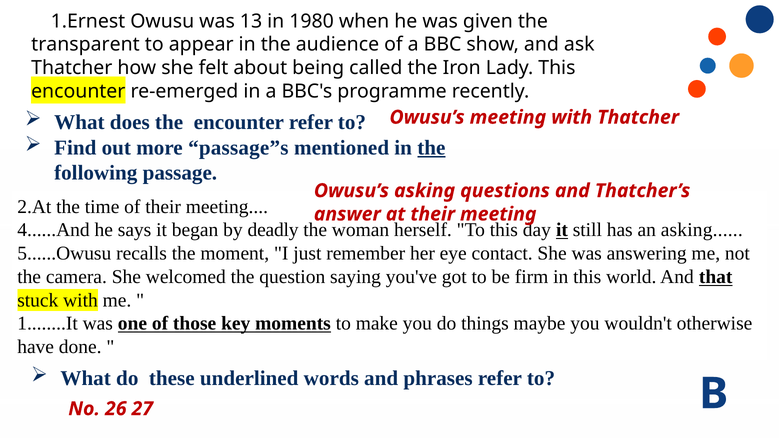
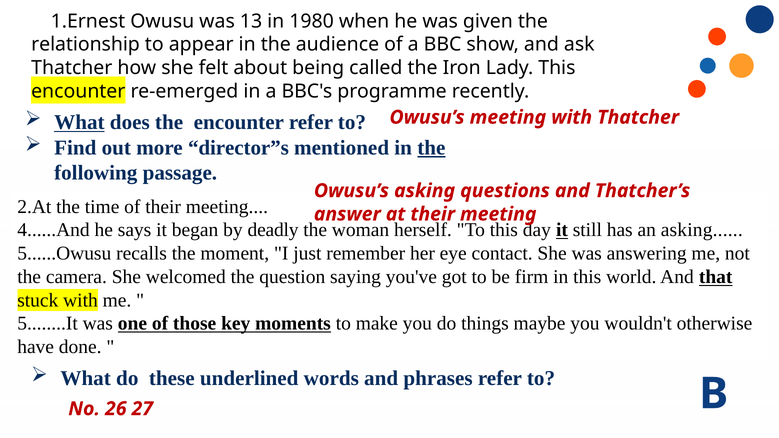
transparent: transparent -> relationship (86, 44)
What underline: none -> present (79, 122)
passage”s: passage”s -> director”s (238, 148)
1........It: 1........It -> 5........It (48, 324)
